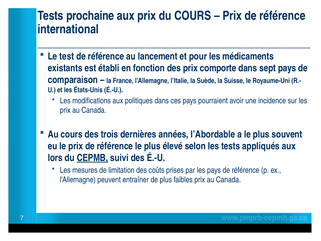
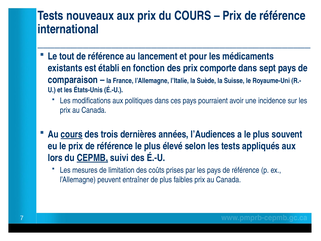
prochaine: prochaine -> nouveaux (90, 16)
test: test -> tout (67, 56)
cours underline: none -> present (72, 134)
l’Abordable: l’Abordable -> l’Audiences (213, 134)
